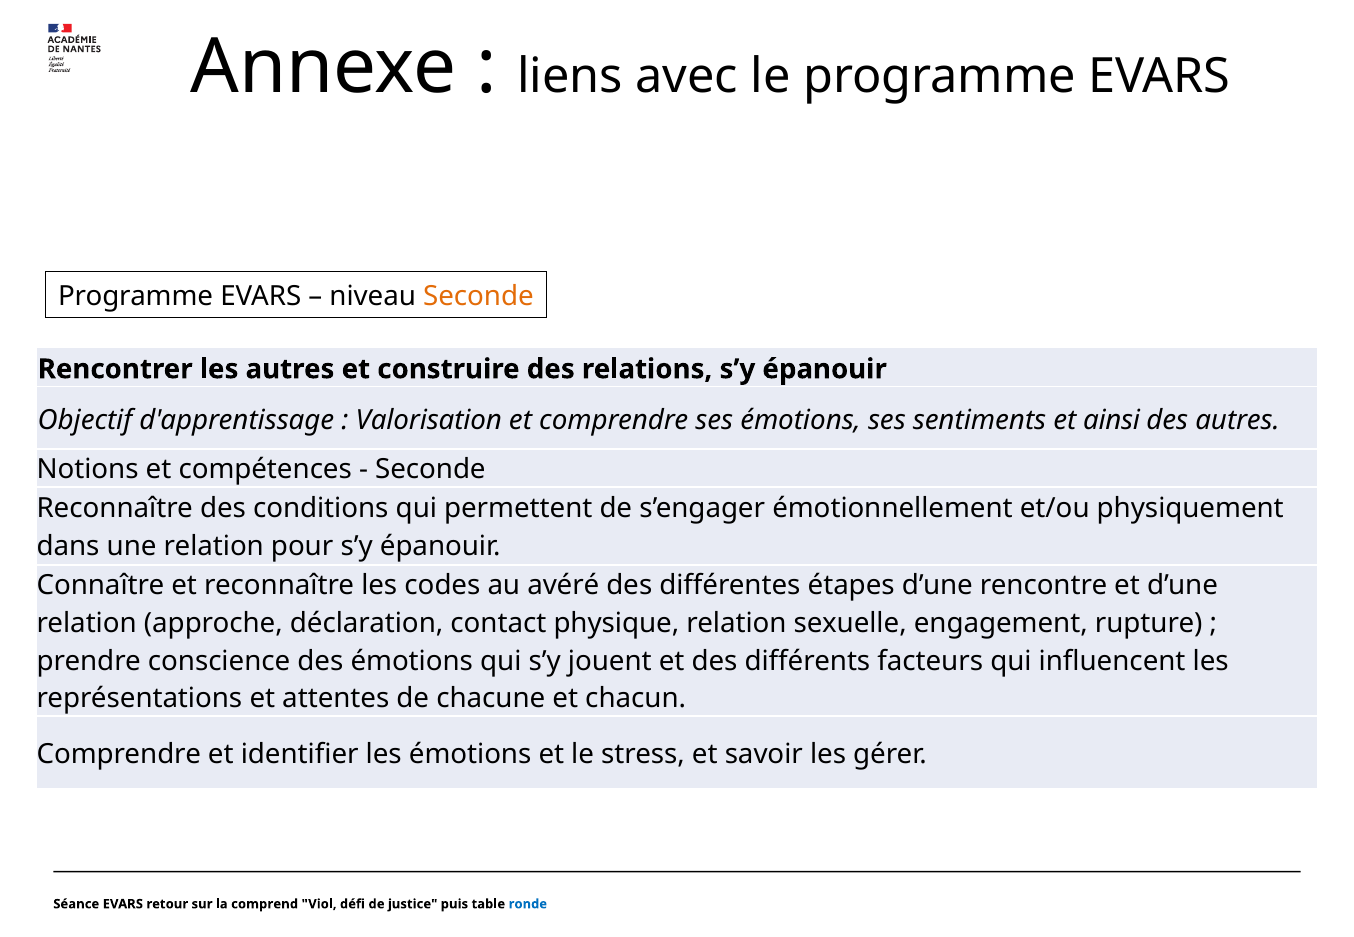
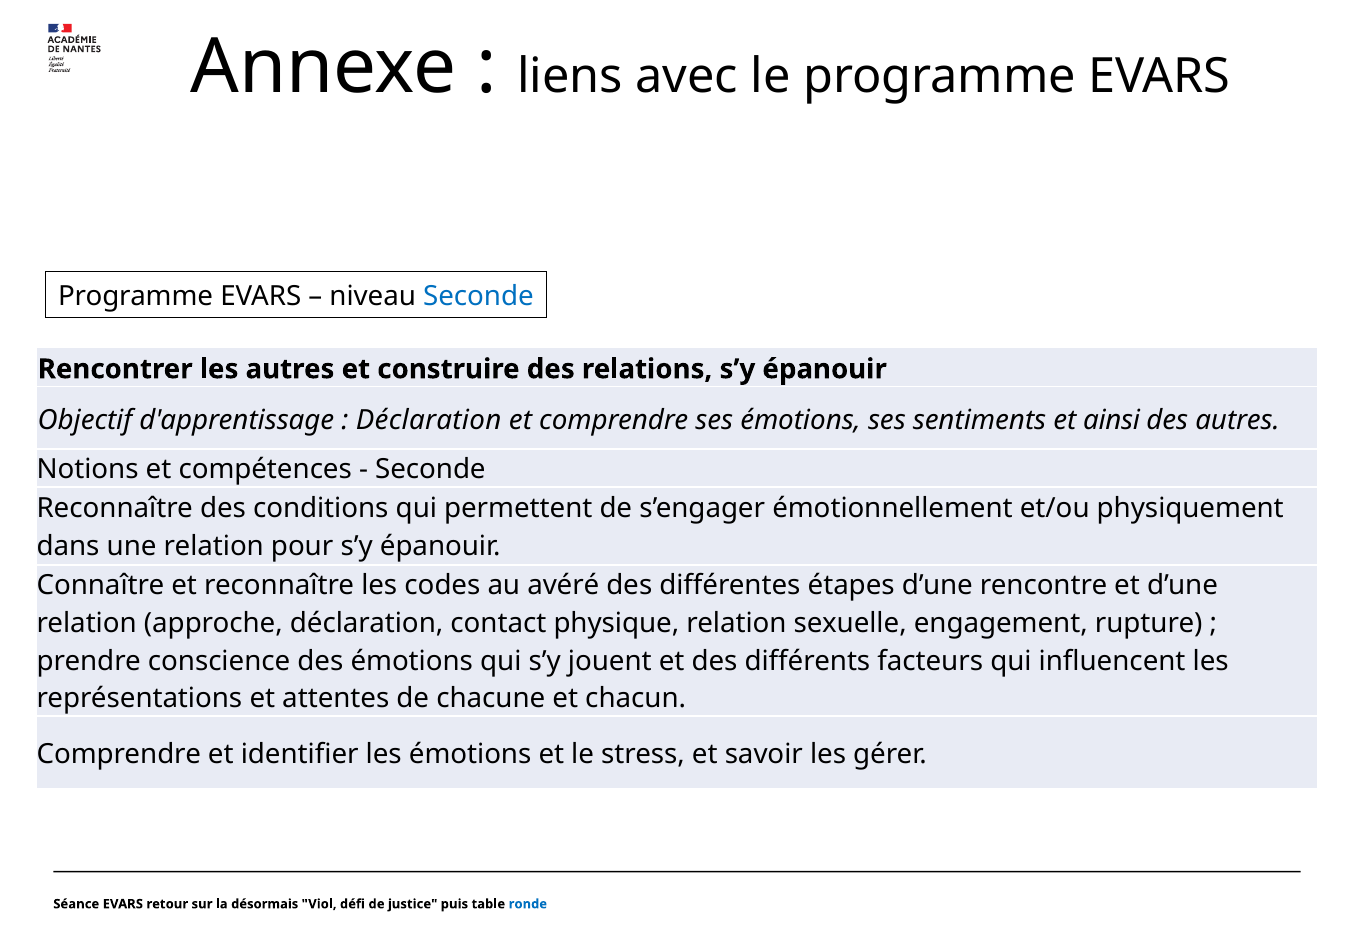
Seconde colour: orange -> blue (478, 297)
Valorisation: Valorisation -> Déclaration (429, 420)
comprend: comprend -> désormais (265, 904)
